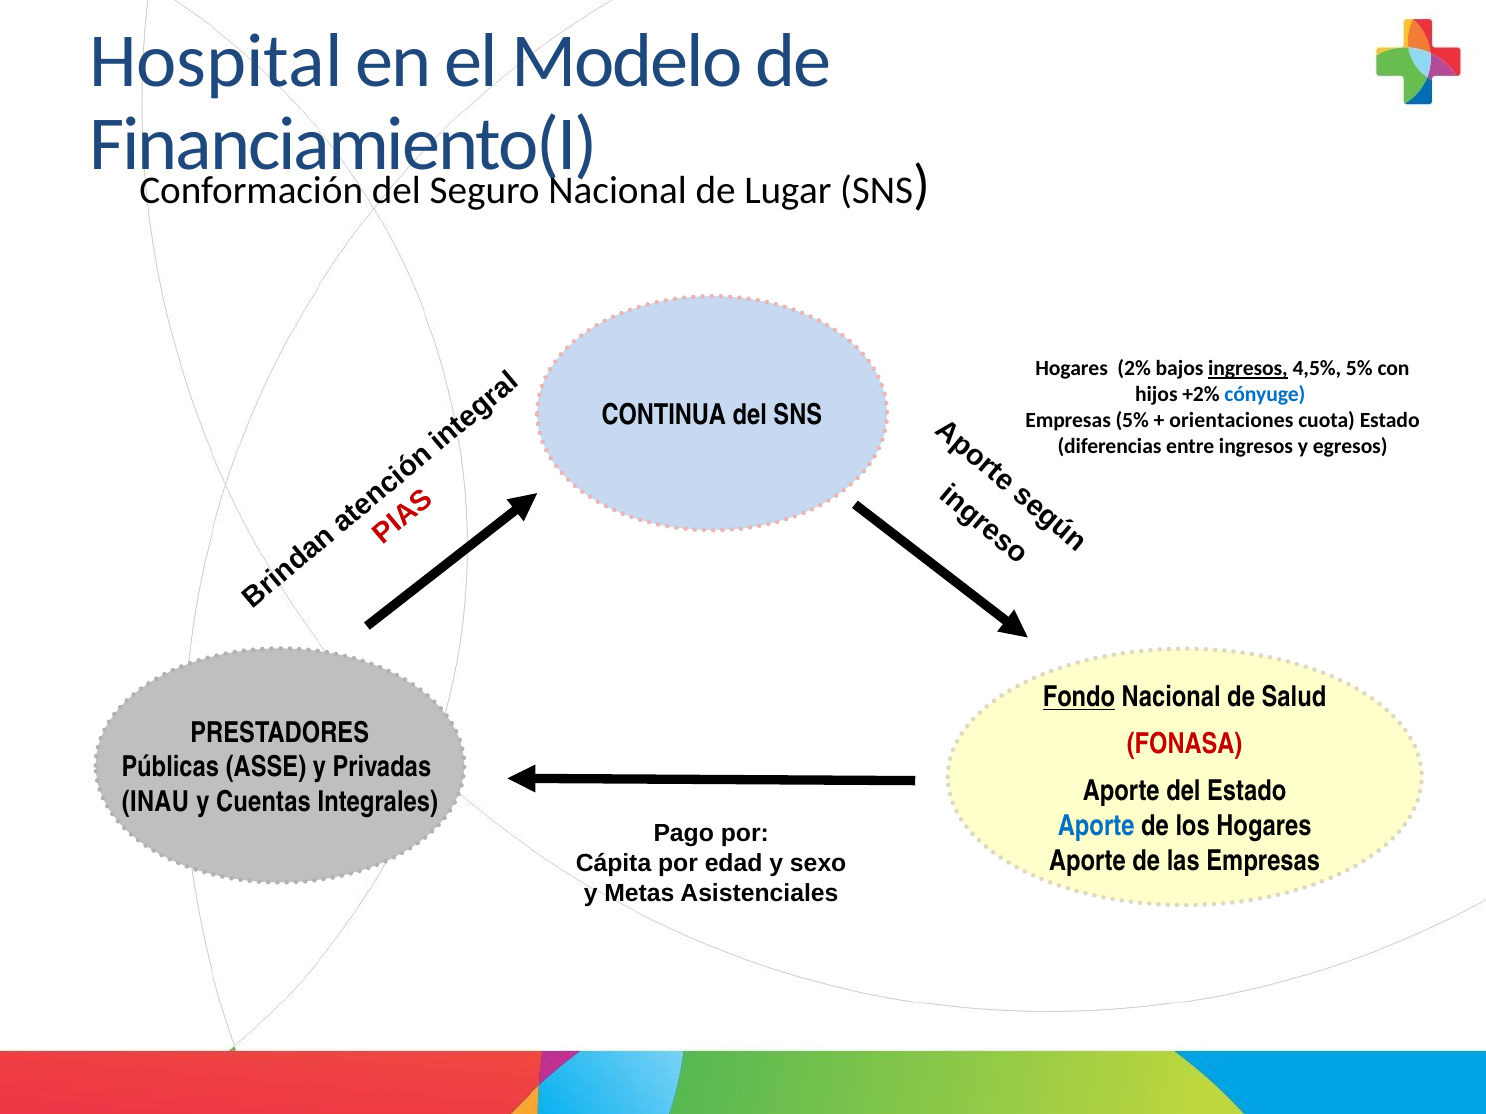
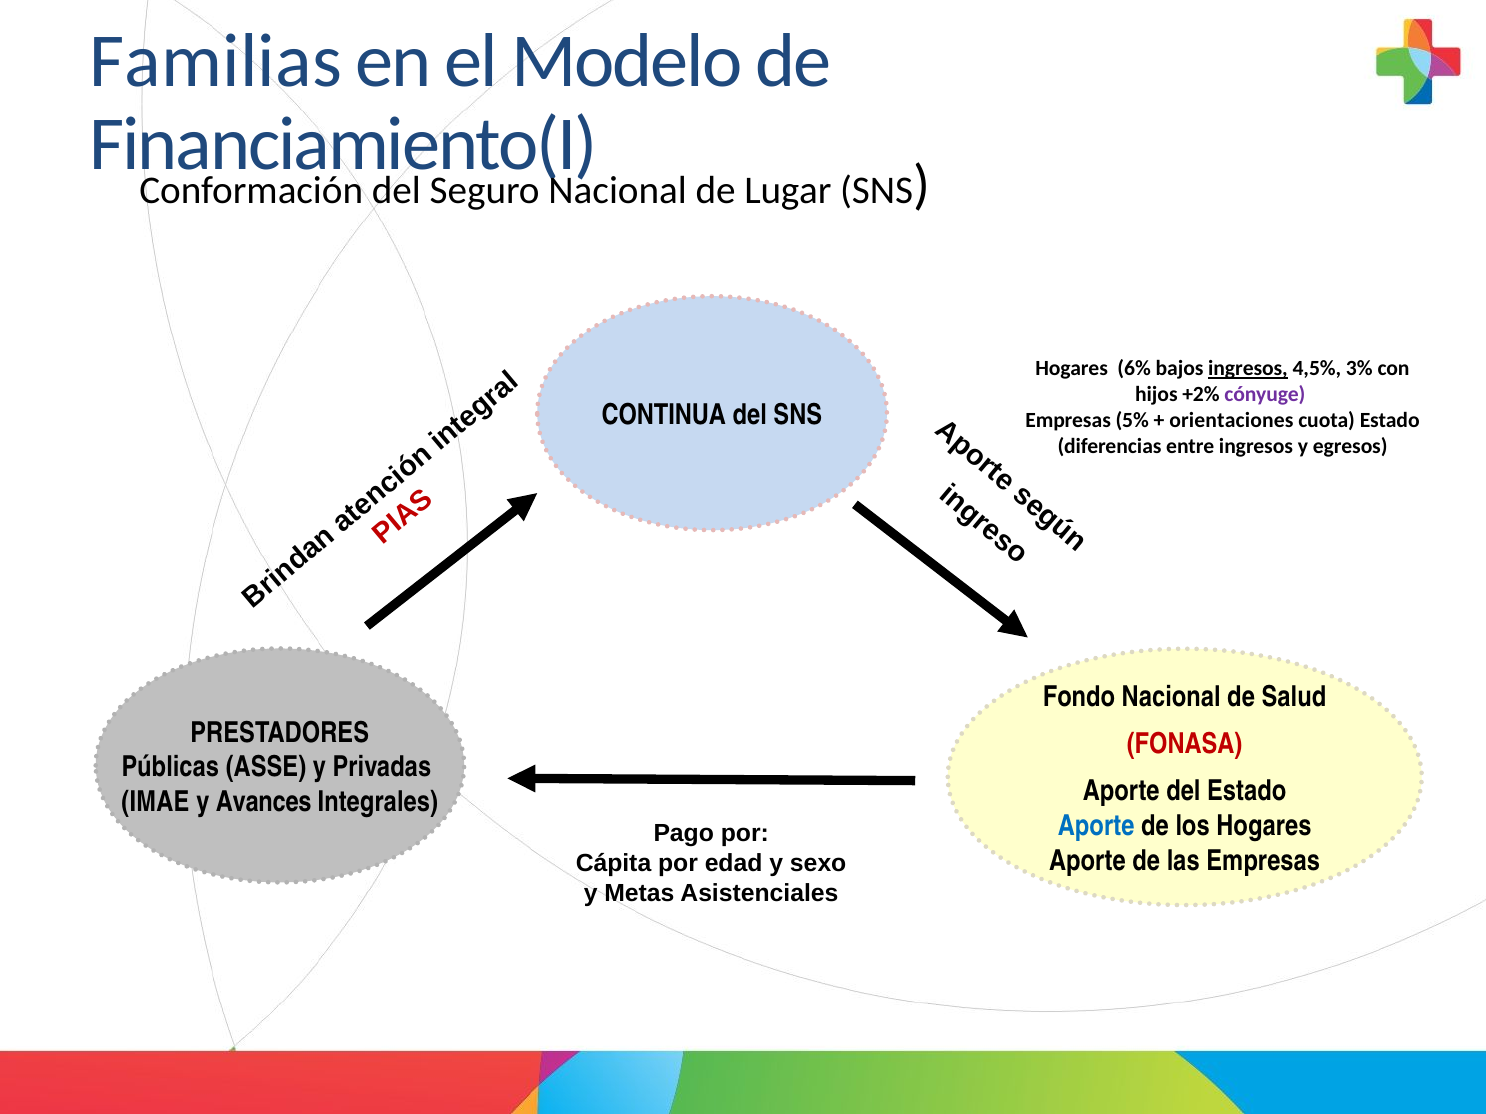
Hospital: Hospital -> Familias (216, 62)
2%: 2% -> 6% (1134, 369)
4,5% 5%: 5% -> 3% (1359, 369)
cónyuge colour: blue -> purple (1265, 395)
Fondo underline: present -> none (1079, 697)
INAU: INAU -> IMAE (155, 802)
Cuentas: Cuentas -> Avances (264, 802)
